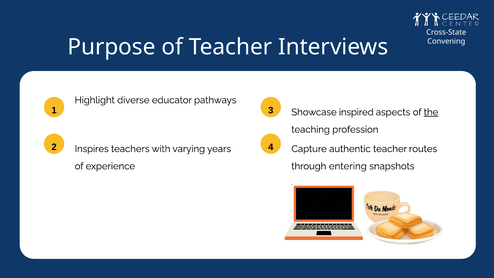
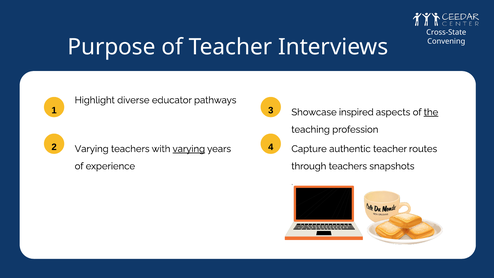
Inspires: Inspires -> Varying (92, 149)
varying underline: none -> present (189, 149)
through entering: entering -> teachers (348, 166)
